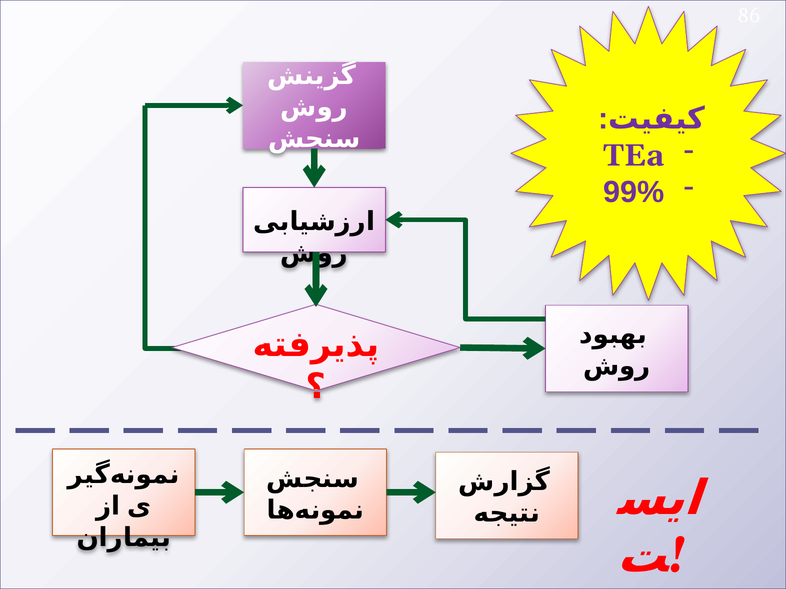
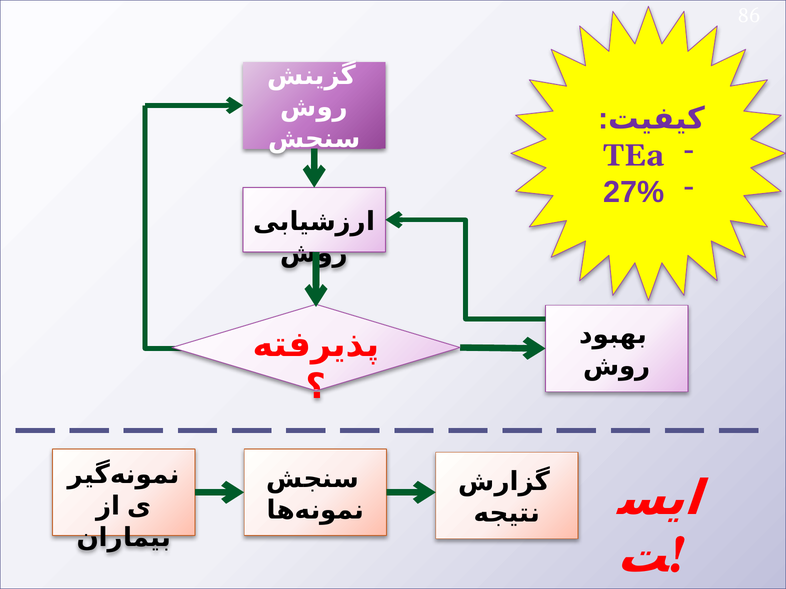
99%: 99% -> 27% (634, 192)
